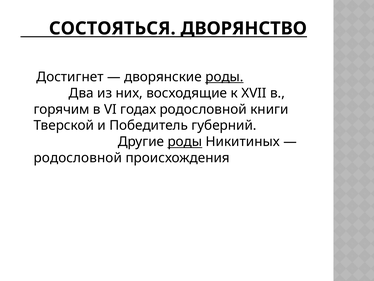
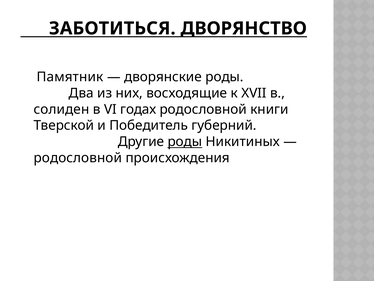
СОСТОЯТЬСЯ: СОСТОЯТЬСЯ -> ЗАБОТИТЬСЯ (112, 28)
Достигнет: Достигнет -> Памятник (70, 77)
роды underline: present -> none (224, 77)
горячим: горячим -> солиден (61, 109)
